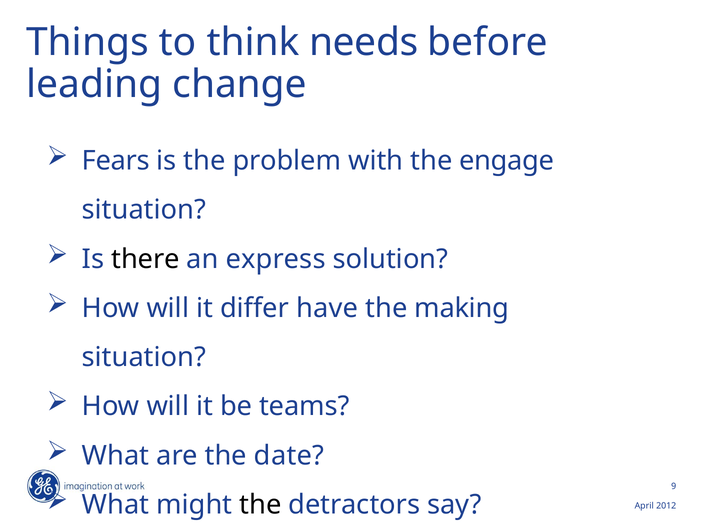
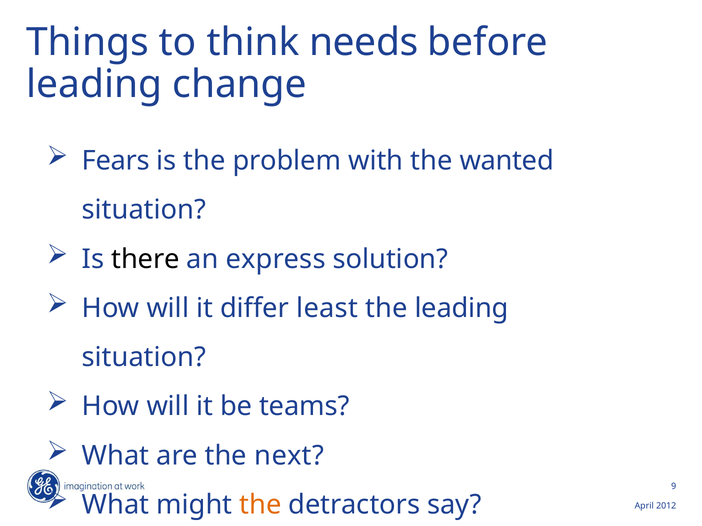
engage: engage -> wanted (507, 161)
have: have -> least (327, 308)
the making: making -> leading (462, 308)
date: date -> next (289, 456)
the colour: black -> orange (260, 505)
